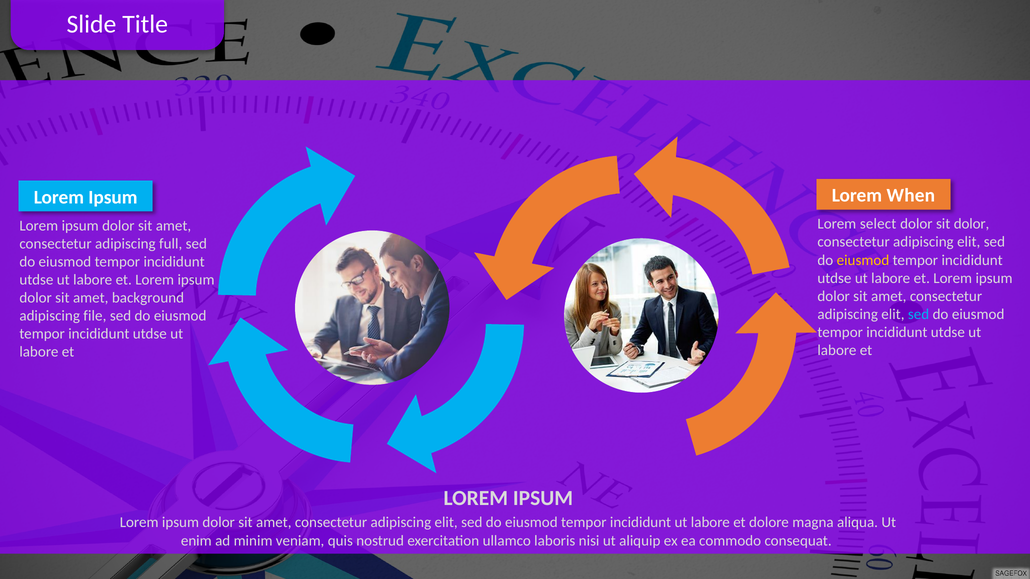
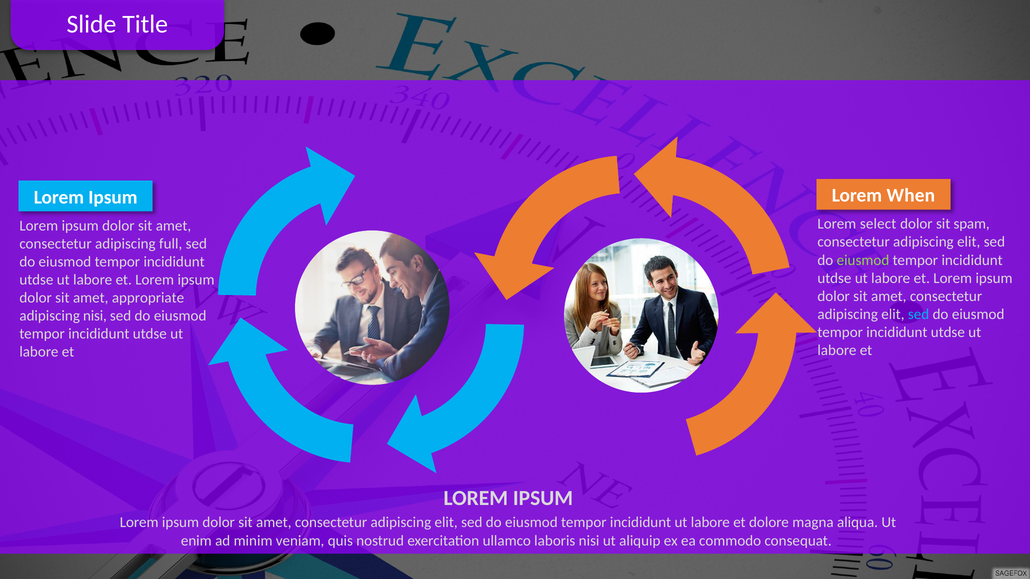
sit dolor: dolor -> spam (972, 224)
eiusmod colour: yellow -> light green (863, 260)
background: background -> appropriate (148, 298)
adipiscing file: file -> nisi (95, 316)
